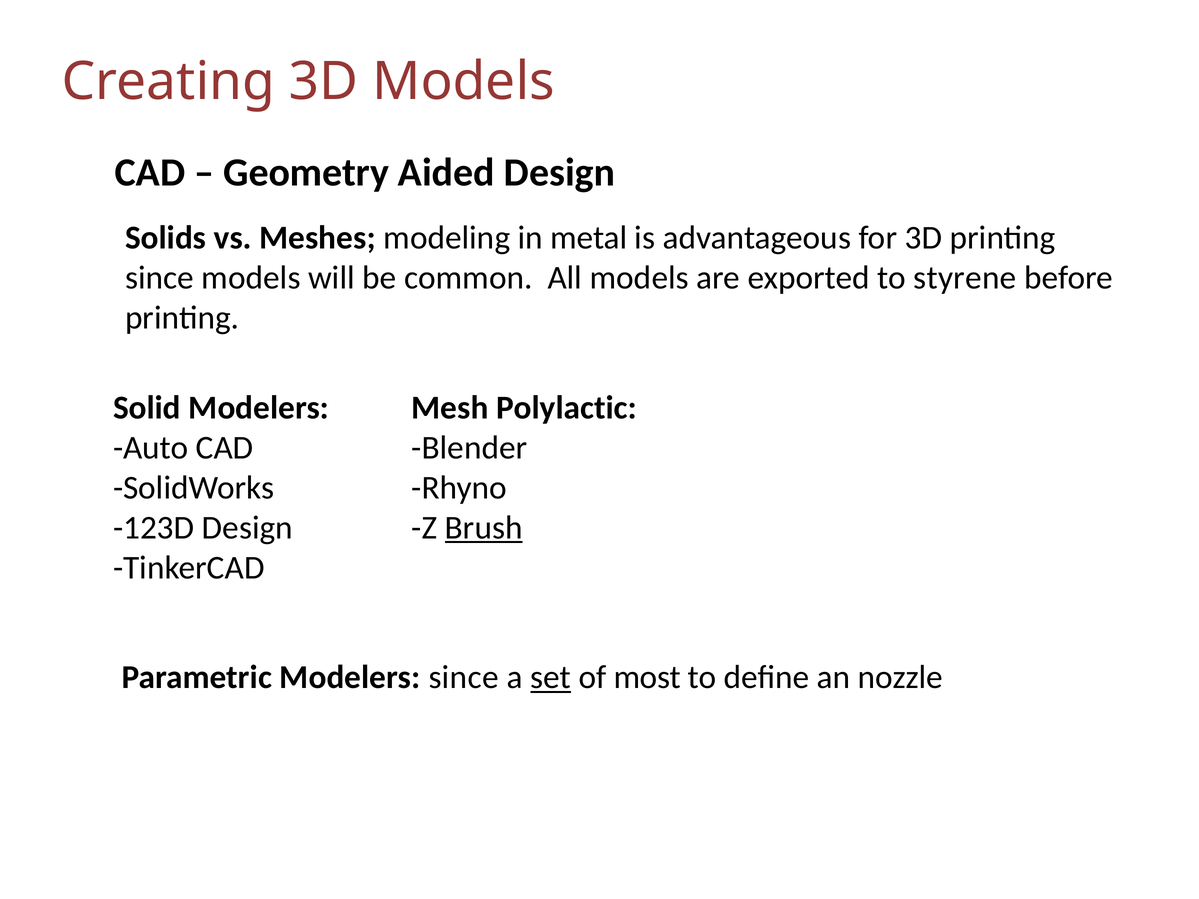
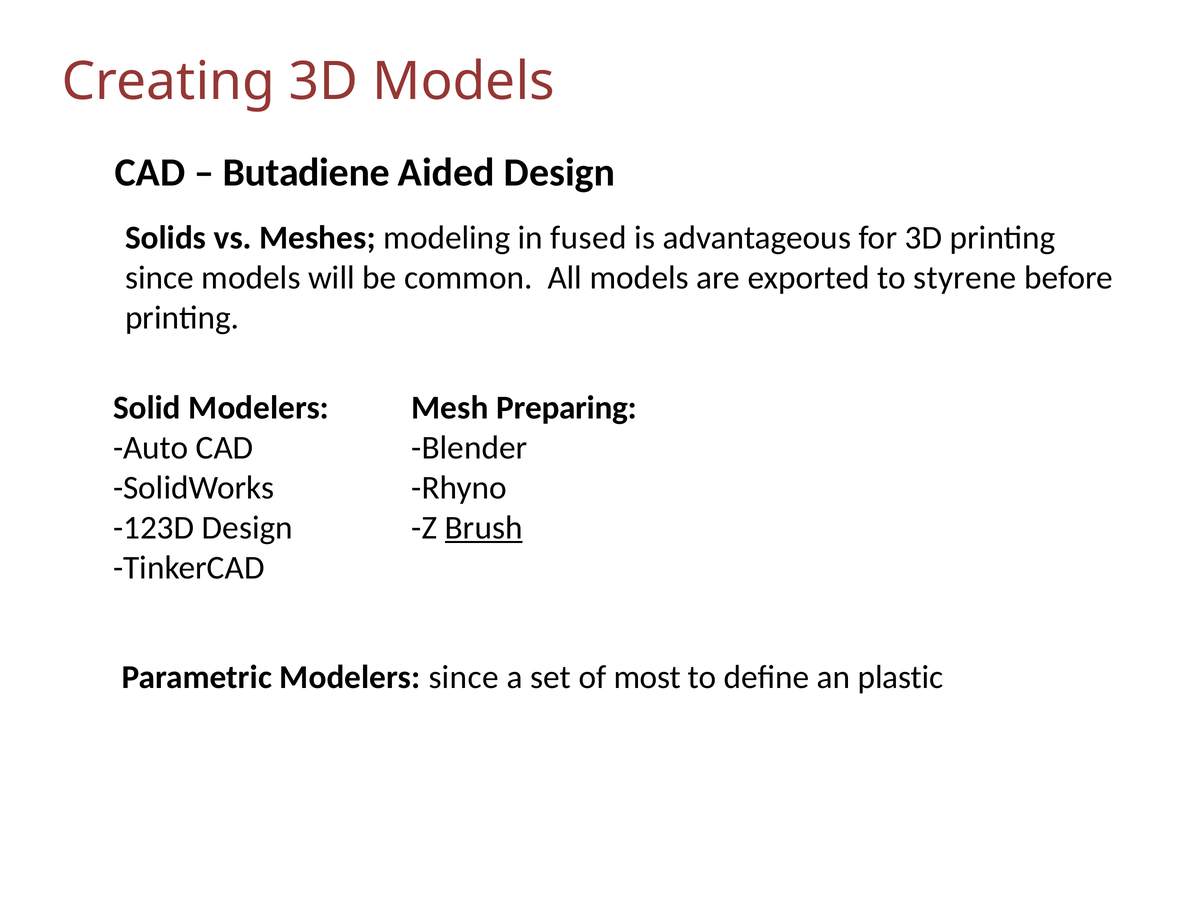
Geometry: Geometry -> Butadiene (306, 173)
metal: metal -> fused (589, 238)
Polylactic: Polylactic -> Preparing (567, 408)
set underline: present -> none (551, 678)
nozzle: nozzle -> plastic (901, 678)
